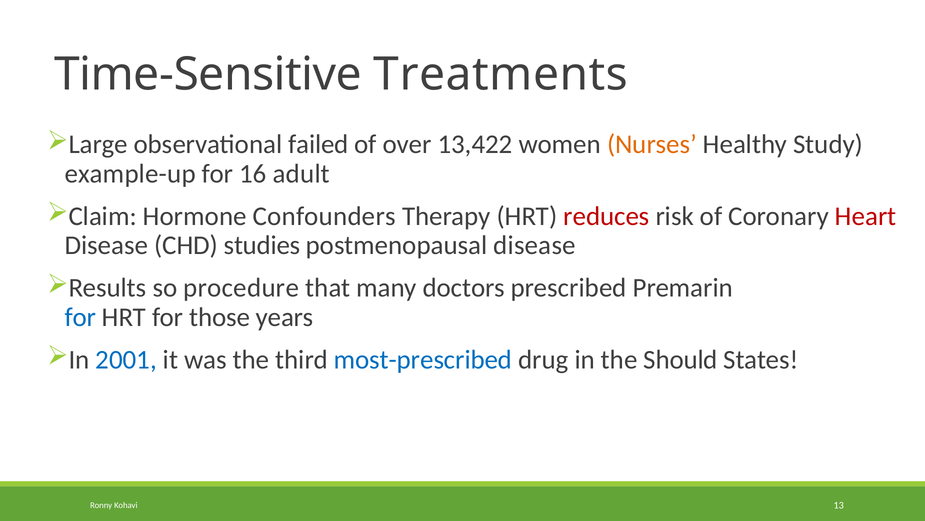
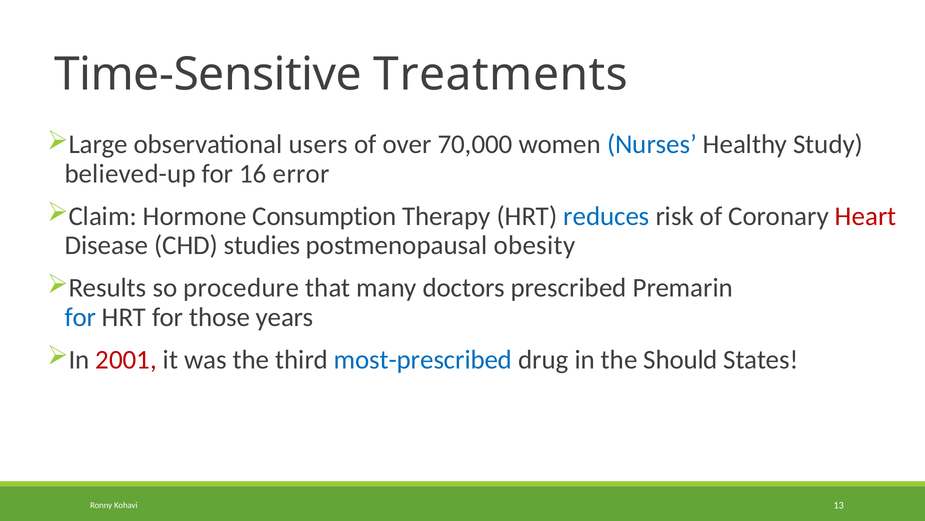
failed: failed -> users (318, 144)
13,422: 13,422 -> 70,000 (475, 144)
Nurses colour: orange -> blue (652, 144)
example-up: example-up -> believed-up (130, 173)
adult: adult -> error (301, 173)
Confounders: Confounders -> Consumption (324, 216)
reduces colour: red -> blue (606, 216)
postmenopausal disease: disease -> obesity (535, 245)
2001 colour: blue -> red (126, 359)
